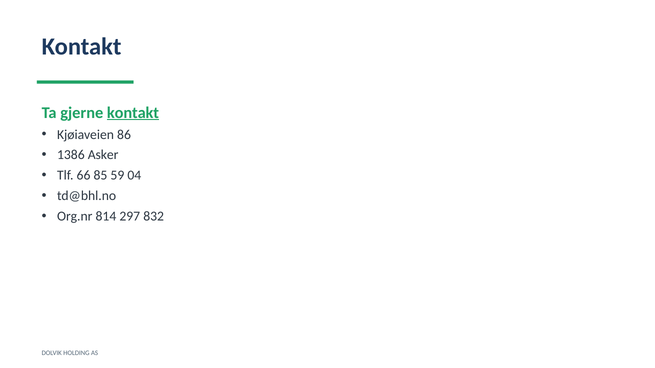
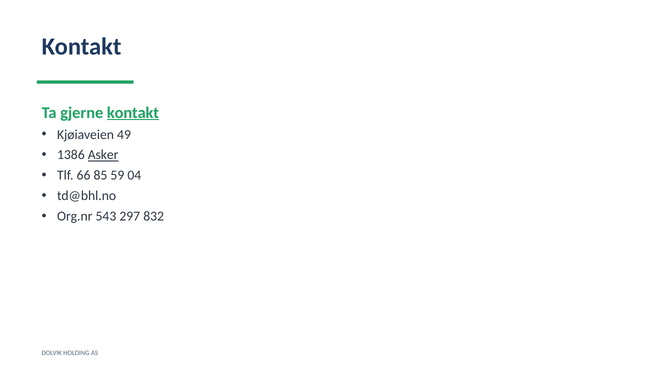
86: 86 -> 49 (124, 135)
Asker underline: none -> present (103, 155)
814: 814 -> 543 (106, 217)
